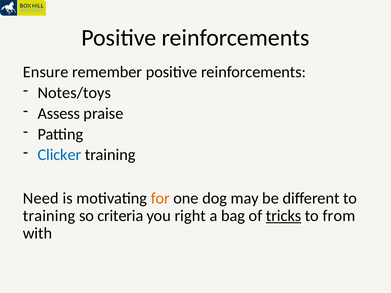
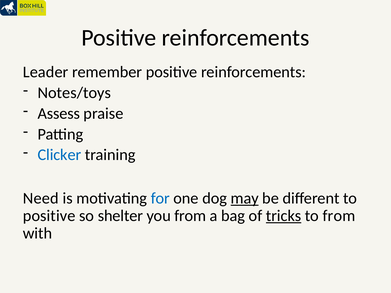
Ensure: Ensure -> Leader (46, 72)
for colour: orange -> blue (160, 198)
may underline: none -> present (245, 198)
training: training -> positive (49, 216)
criteria: criteria -> shelter (120, 216)
you right: right -> from (190, 216)
